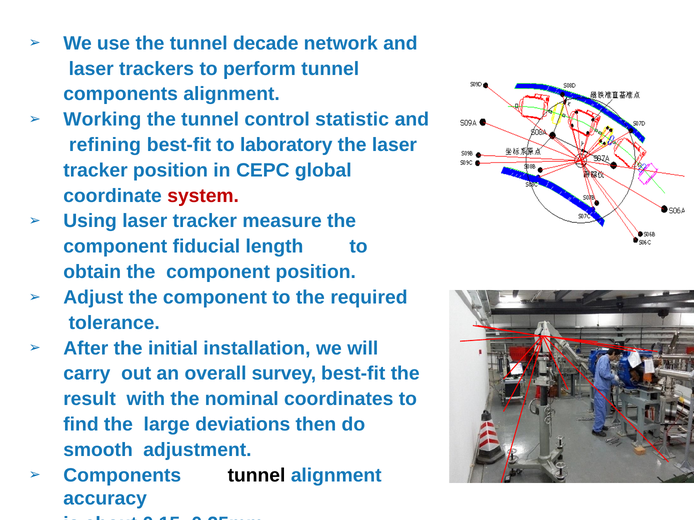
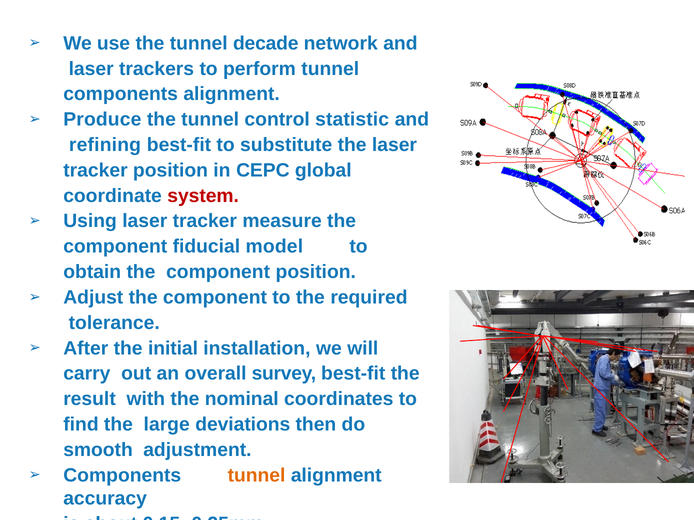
Working: Working -> Produce (102, 120)
laboratory: laboratory -> substitute (286, 145)
length: length -> model (274, 247)
tunnel colour: black -> orange (257, 476)
